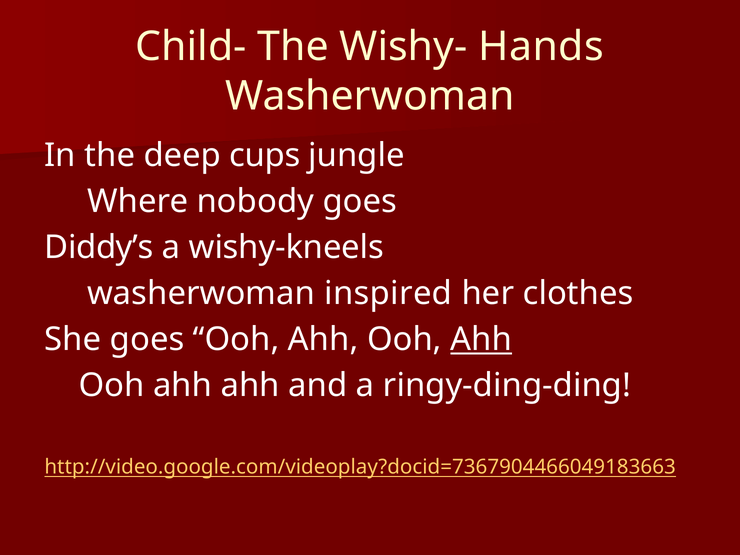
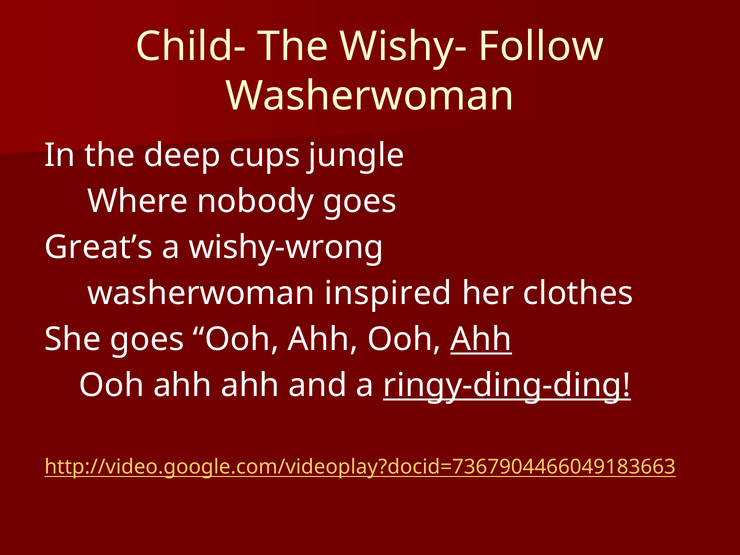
Hands: Hands -> Follow (541, 47)
Diddy’s: Diddy’s -> Great’s (99, 247)
wishy-kneels: wishy-kneels -> wishy-wrong (286, 247)
ringy-ding-ding underline: none -> present (507, 386)
